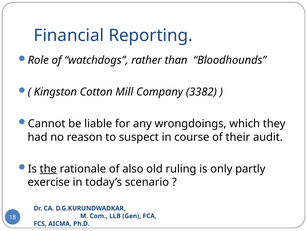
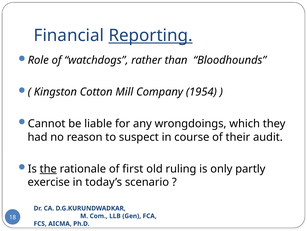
Reporting underline: none -> present (151, 35)
3382: 3382 -> 1954 (201, 92)
also: also -> first (133, 168)
